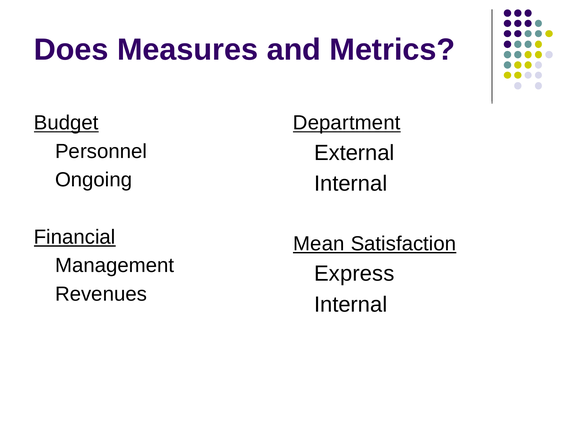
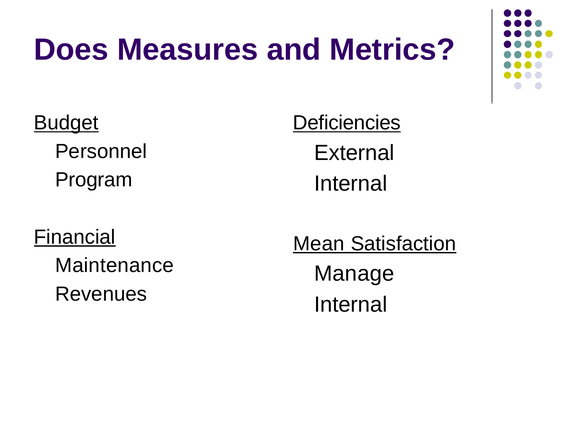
Department: Department -> Deficiencies (347, 123)
Ongoing: Ongoing -> Program (94, 180)
Management: Management -> Maintenance (115, 265)
Express: Express -> Manage (354, 274)
